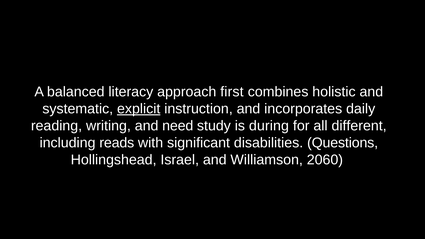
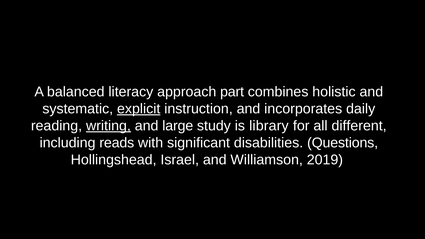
first: first -> part (232, 92)
writing underline: none -> present (108, 126)
need: need -> large (178, 126)
during: during -> library (269, 126)
2060: 2060 -> 2019 (325, 160)
